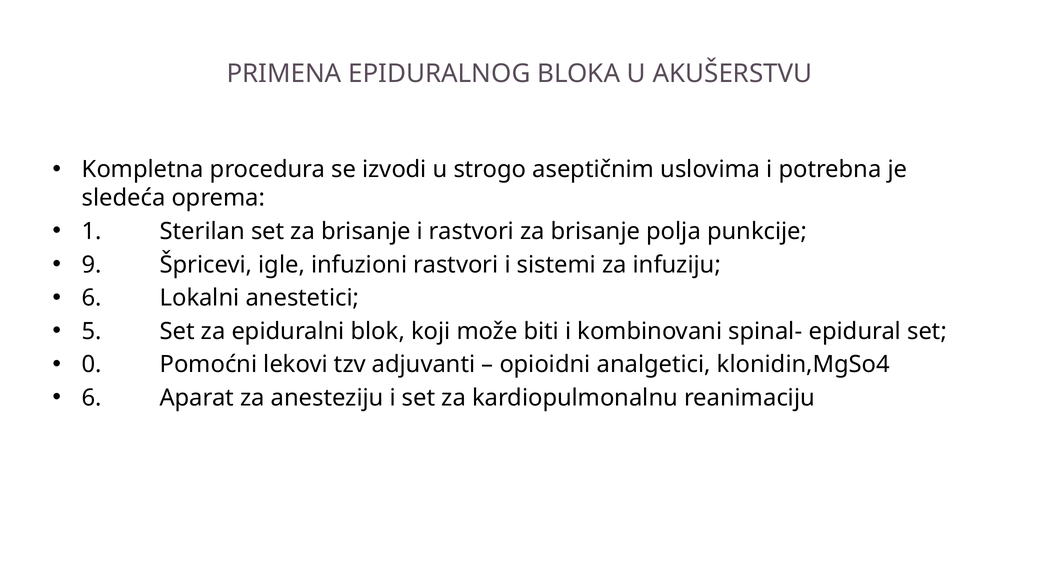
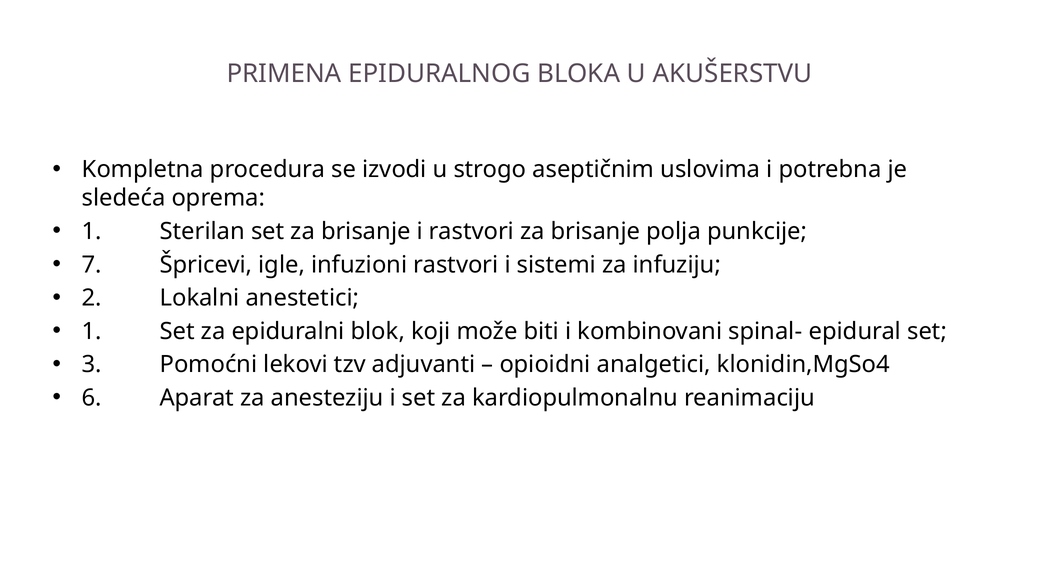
9: 9 -> 7 (92, 265)
6: 6 -> 2 (92, 298)
5: 5 -> 1 (92, 331)
0: 0 -> 3 (92, 365)
